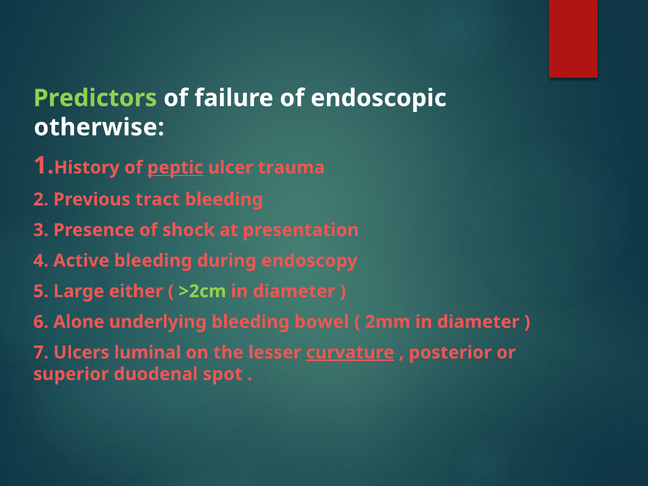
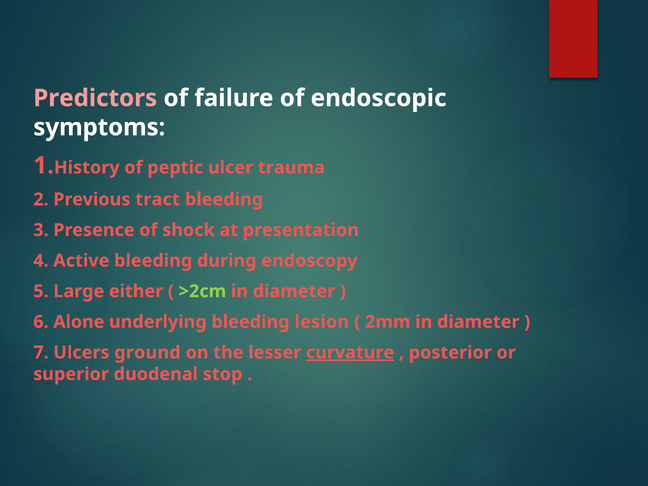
Predictors colour: light green -> pink (95, 98)
otherwise: otherwise -> symptoms (99, 127)
peptic underline: present -> none (175, 168)
bowel: bowel -> lesion (322, 322)
luminal: luminal -> ground (147, 353)
spot: spot -> stop (223, 374)
